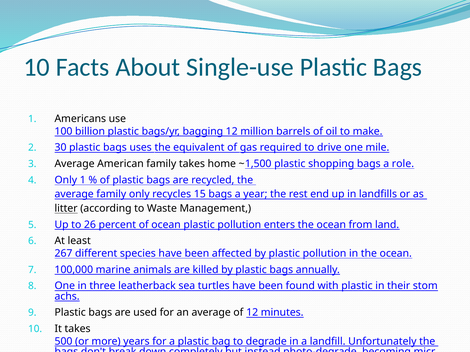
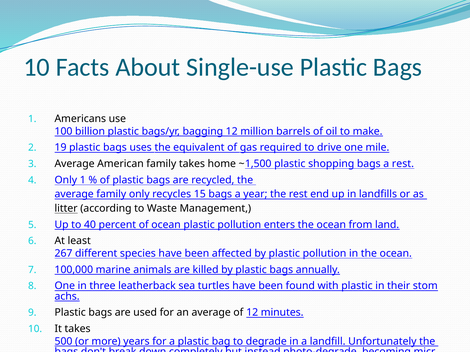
30: 30 -> 19 (61, 148)
a role: role -> rest (403, 164)
26: 26 -> 40 (90, 225)
